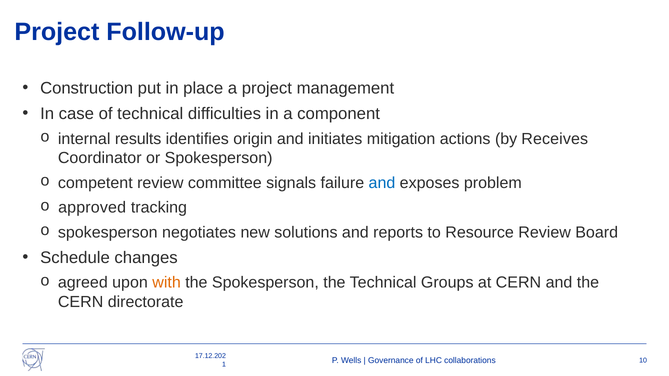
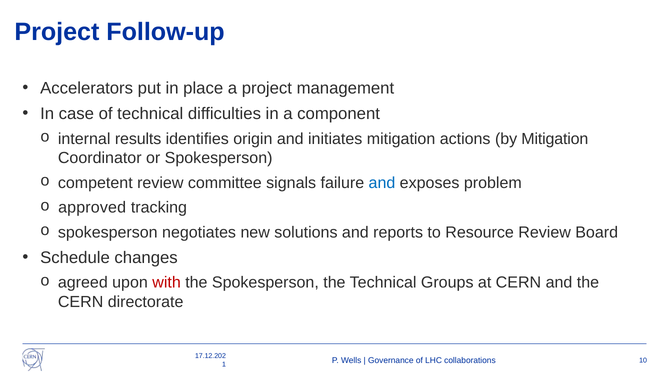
Construction: Construction -> Accelerators (87, 88)
by Receives: Receives -> Mitigation (555, 139)
with colour: orange -> red (167, 283)
